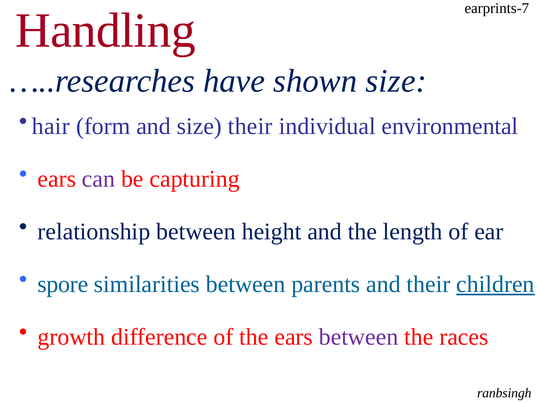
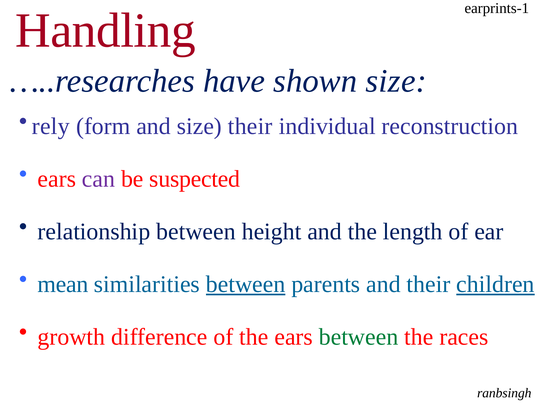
earprints-7: earprints-7 -> earprints-1 (497, 8)
hair: hair -> rely (51, 126)
environmental: environmental -> reconstruction (450, 126)
capturing: capturing -> suspected (195, 179)
spore: spore -> mean (63, 284)
between underline: none -> present (246, 284)
between colour: purple -> green (359, 337)
